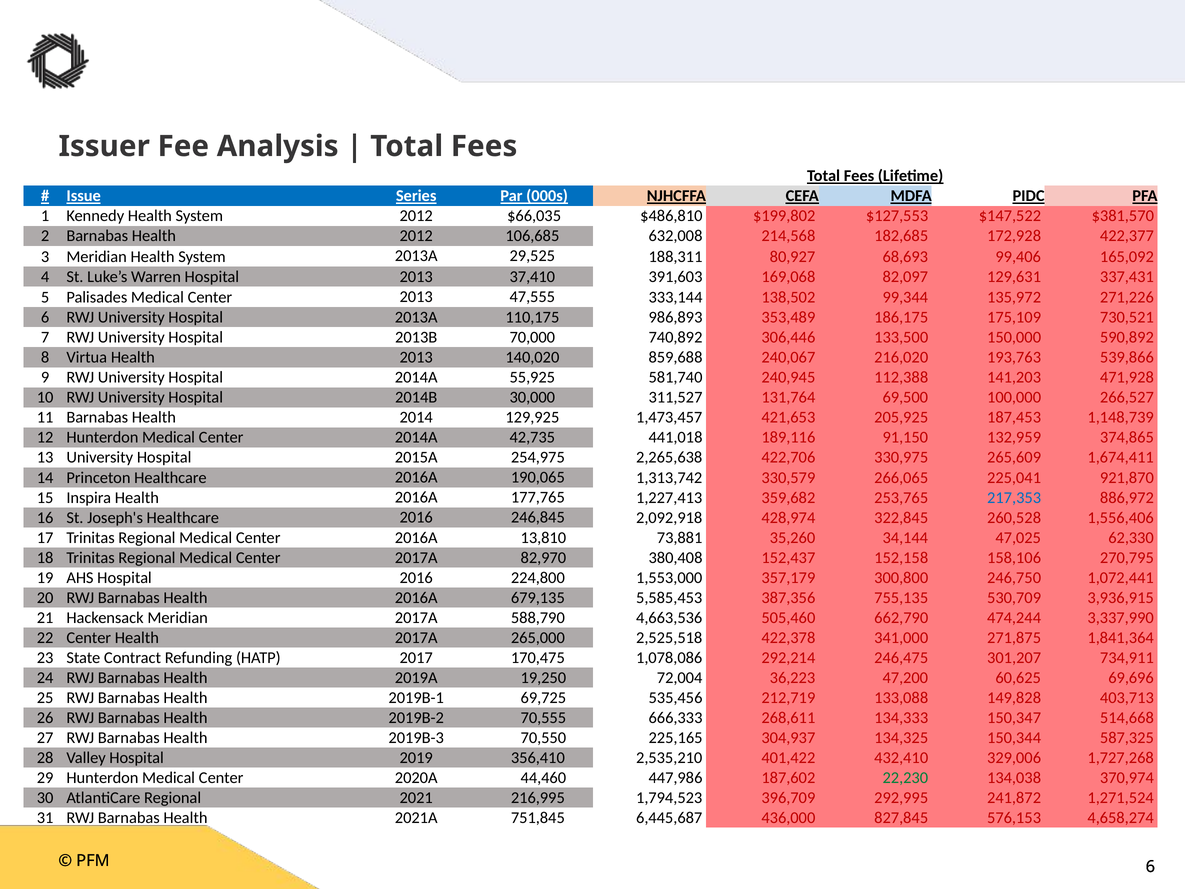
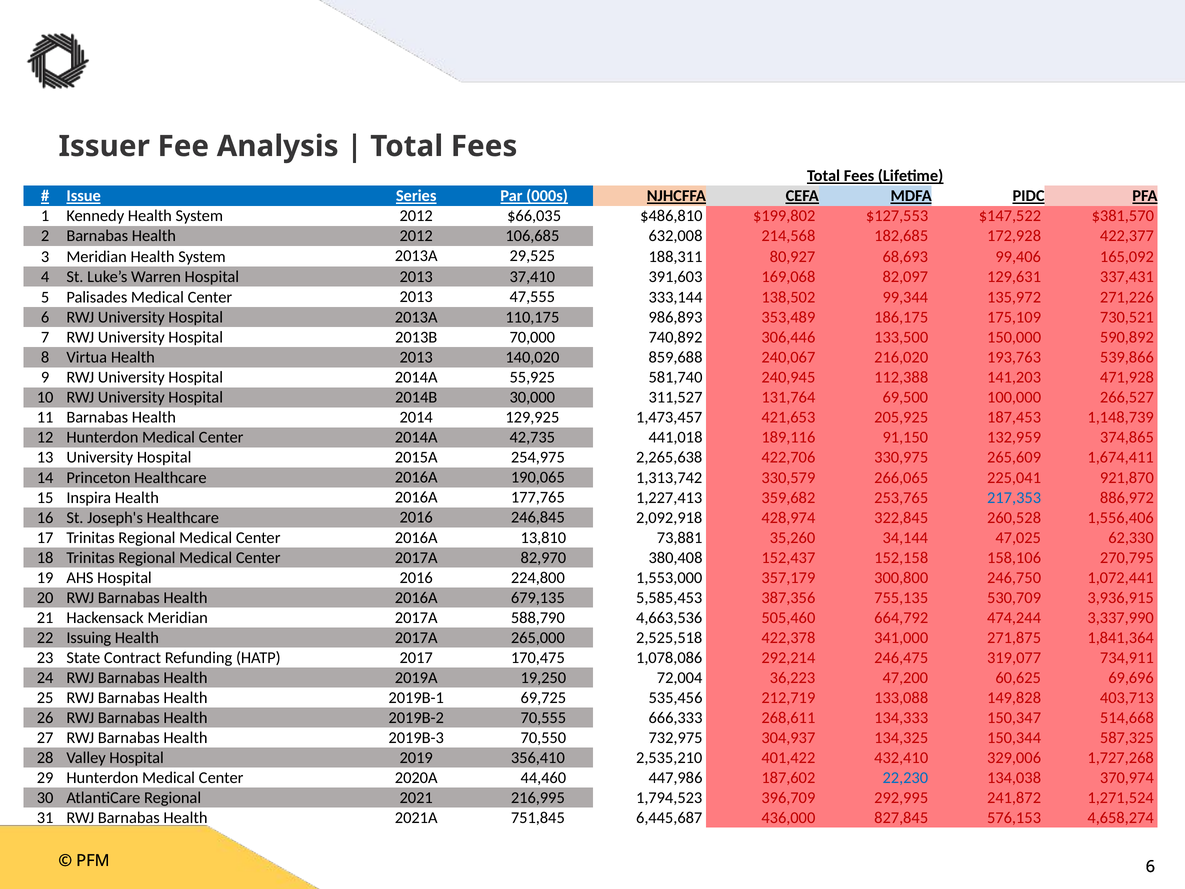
662,790: 662,790 -> 664,792 (901, 618)
22 Center: Center -> Issuing (89, 638)
301,207: 301,207 -> 319,077 (1014, 658)
225,165: 225,165 -> 732,975 (676, 738)
22,230 colour: green -> blue (905, 778)
